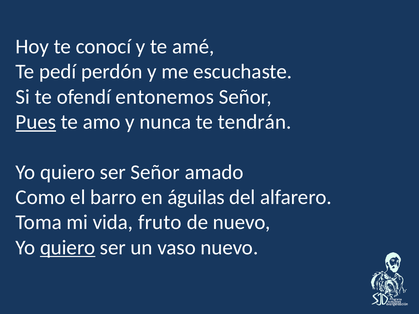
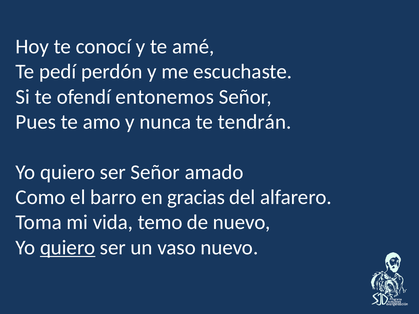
Pues underline: present -> none (36, 122)
águilas: águilas -> gracias (196, 197)
fruto: fruto -> temo (160, 223)
